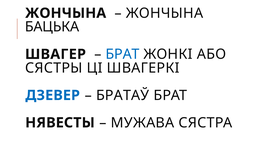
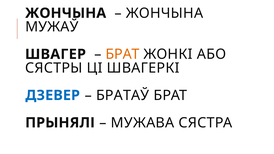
БАЦЬКА: БАЦЬКА -> МУЖАЎ (52, 27)
БРАТ colour: blue -> orange (123, 54)
НЯВЕСТЫ: НЯВЕСТЫ -> ПРЫНЯЛІ (60, 123)
